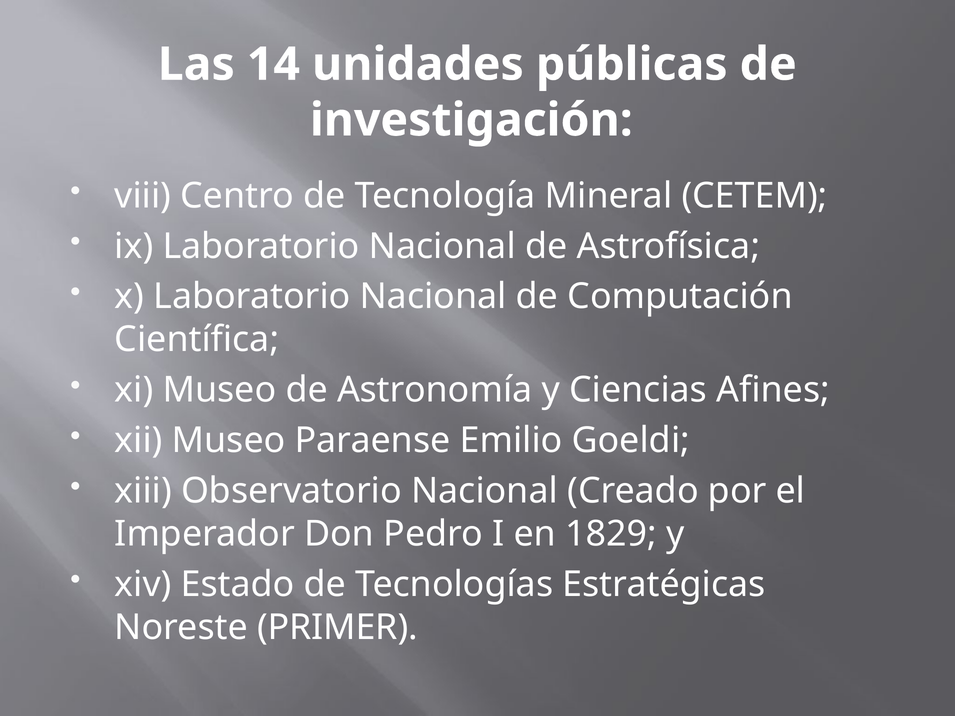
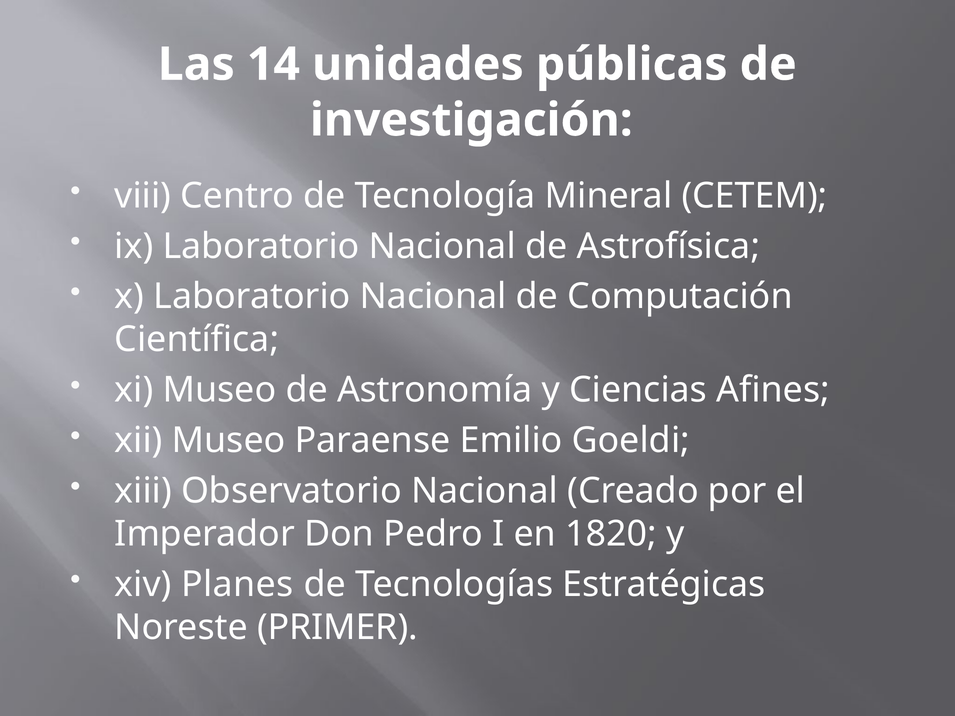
1829: 1829 -> 1820 (611, 534)
Estado: Estado -> Planes (237, 585)
